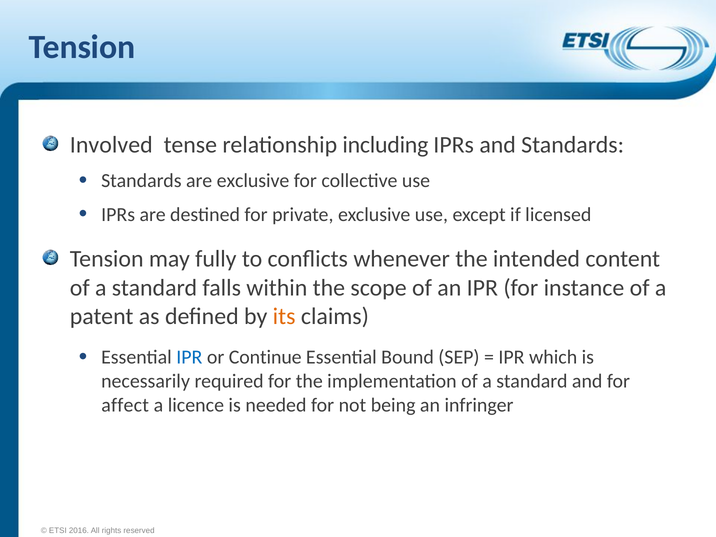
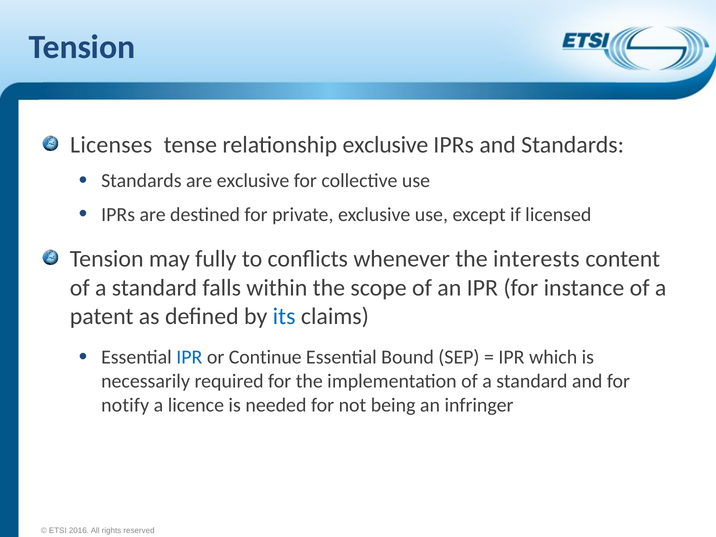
Involved: Involved -> Licenses (111, 145)
relationship including: including -> exclusive (385, 145)
intended: intended -> interests (536, 259)
its colour: orange -> blue (284, 316)
affect: affect -> notify (125, 405)
